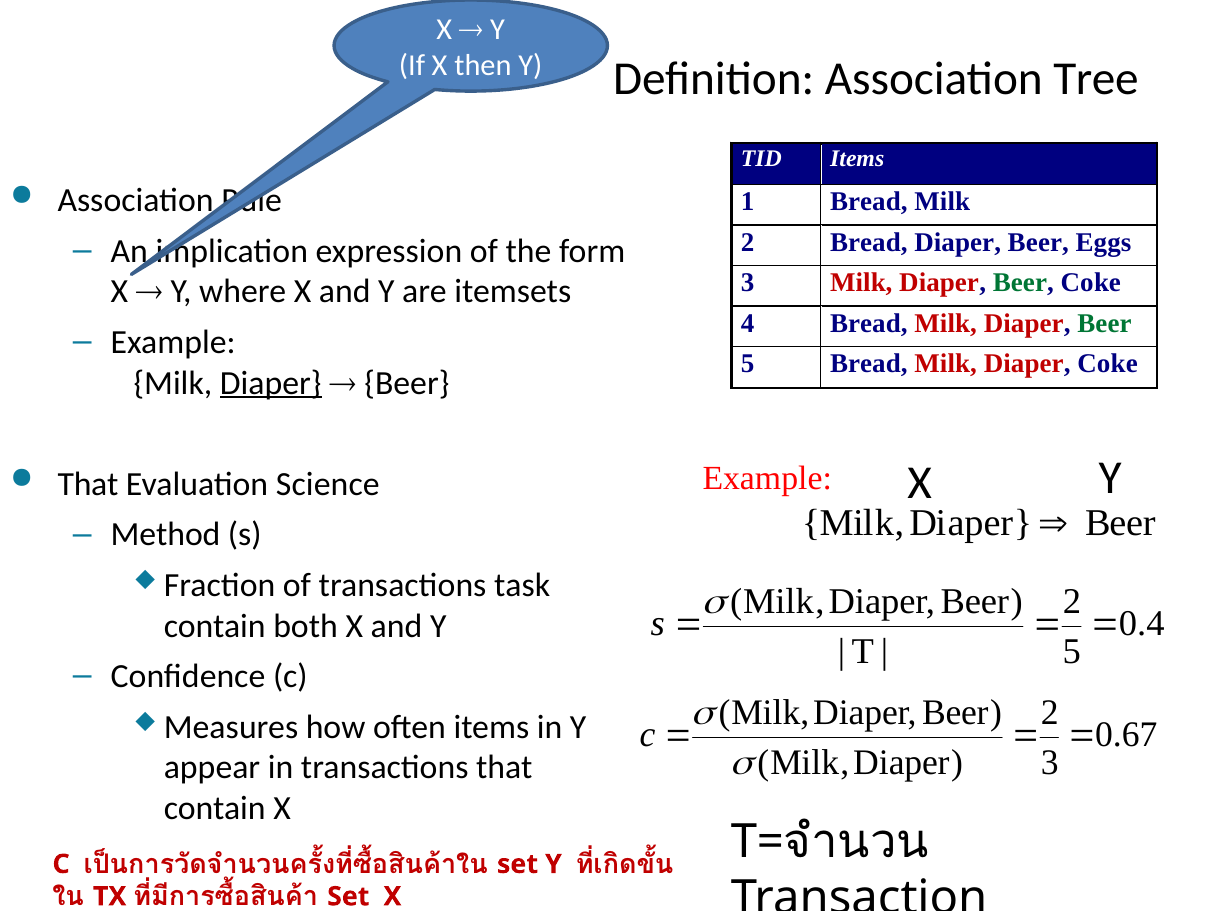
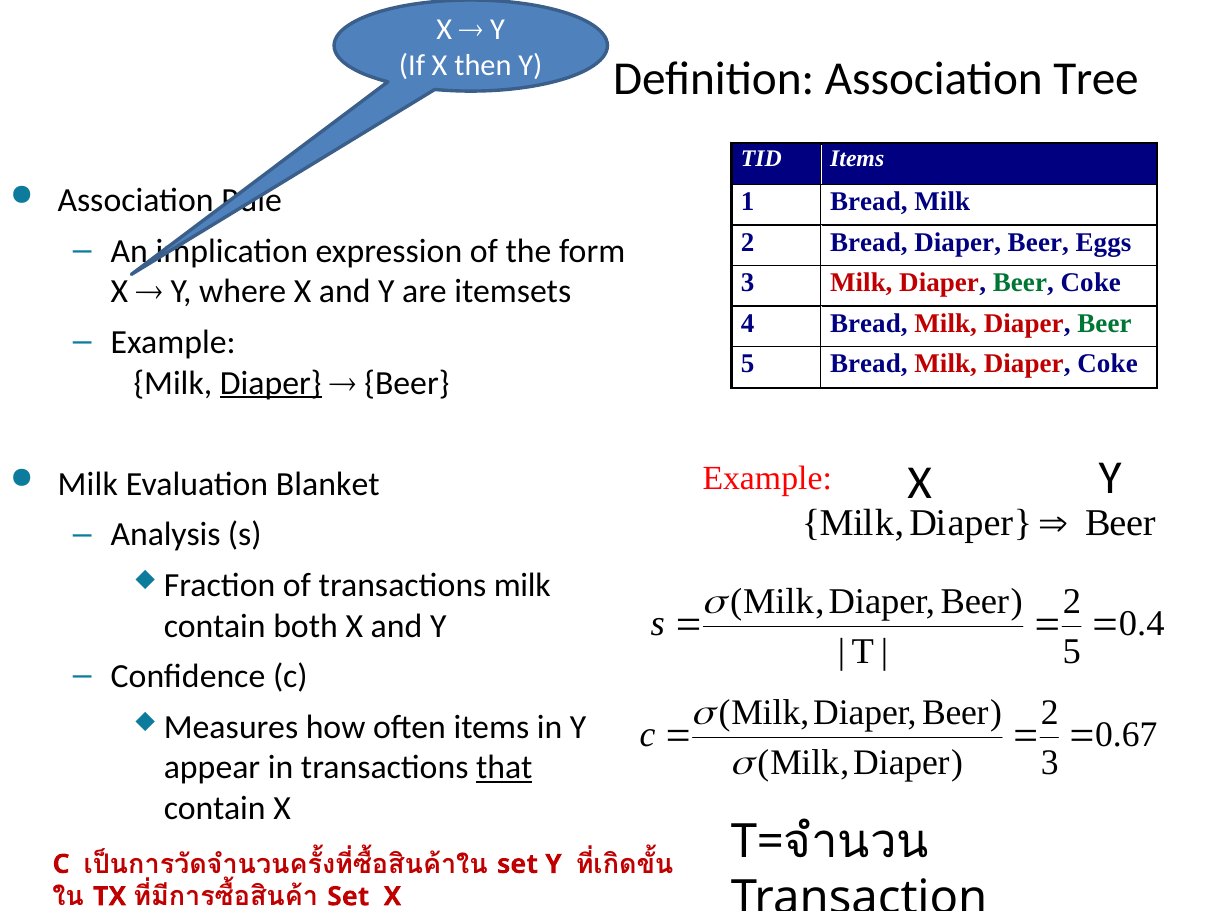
That: That -> Milk (88, 484)
Science: Science -> Blanket (328, 484)
Method: Method -> Analysis (166, 535)
transactions task: task -> milk (522, 586)
that underline: none -> present (504, 768)
